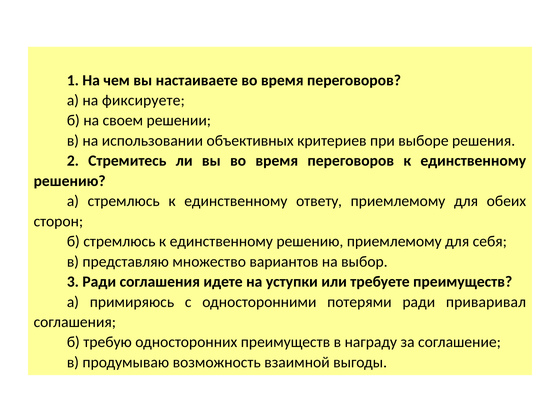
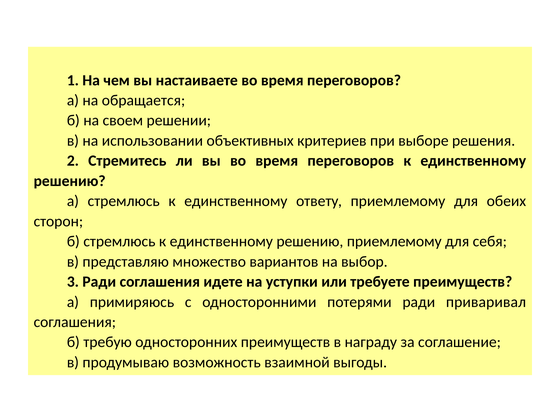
фиксируете: фиксируете -> обращается (143, 100)
